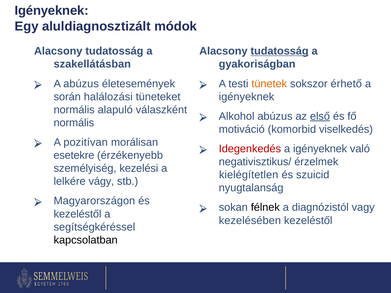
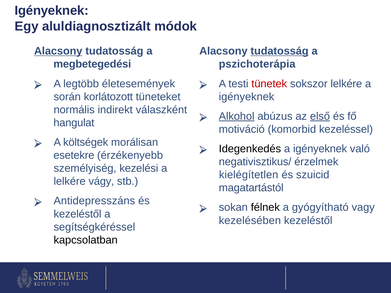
Alacsony underline: none -> present (58, 51)
szakellátásban: szakellátásban -> megbetegedési (92, 64)
gyakoriságban: gyakoriságban -> pszichoterápia (257, 64)
A abúzus: abúzus -> legtöbb (81, 84)
tünetek colour: orange -> red (269, 84)
sokszor érhető: érhető -> lelkére (346, 84)
halálozási: halálozási -> korlátozott (108, 97)
alapuló: alapuló -> indirekt (115, 110)
Alkohol underline: none -> present (237, 116)
normális: normális -> hangulat (74, 123)
viselkedés: viselkedés -> kezeléssel (346, 129)
pozitívan: pozitívan -> költségek (86, 142)
Idegenkedés colour: red -> black (250, 149)
nyugtalanság: nyugtalanság -> magatartástól (251, 188)
Magyarországon: Magyarországon -> Antidepresszáns (94, 201)
diagnózistól: diagnózistól -> gyógyítható (320, 208)
